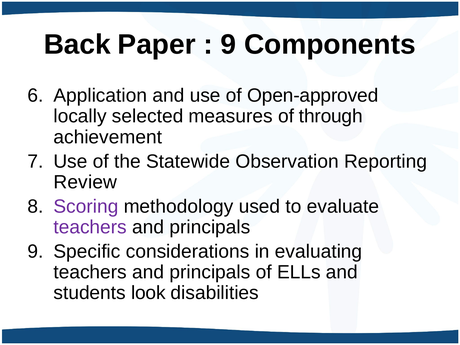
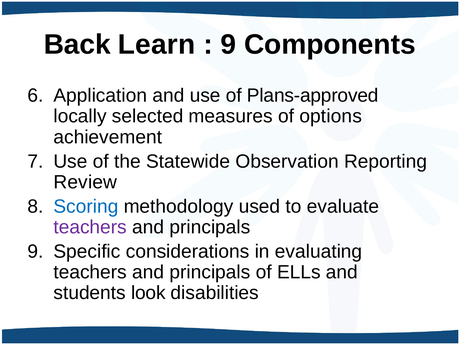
Paper: Paper -> Learn (156, 45)
Open-approved: Open-approved -> Plans-approved (313, 96)
through: through -> options (331, 116)
Scoring colour: purple -> blue (86, 206)
